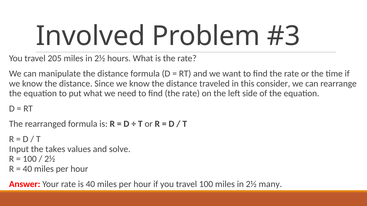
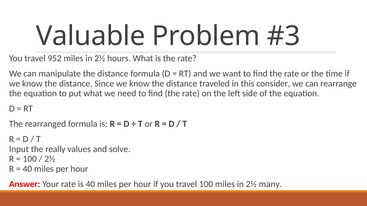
Involved: Involved -> Valuable (91, 36)
205: 205 -> 952 (55, 59)
takes: takes -> really (55, 149)
